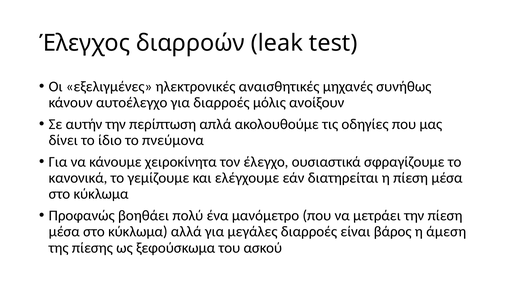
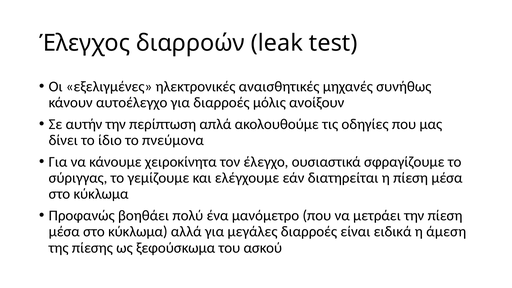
κανονικά: κανονικά -> σύριγγας (78, 178)
βάρος: βάρος -> ειδικά (393, 232)
